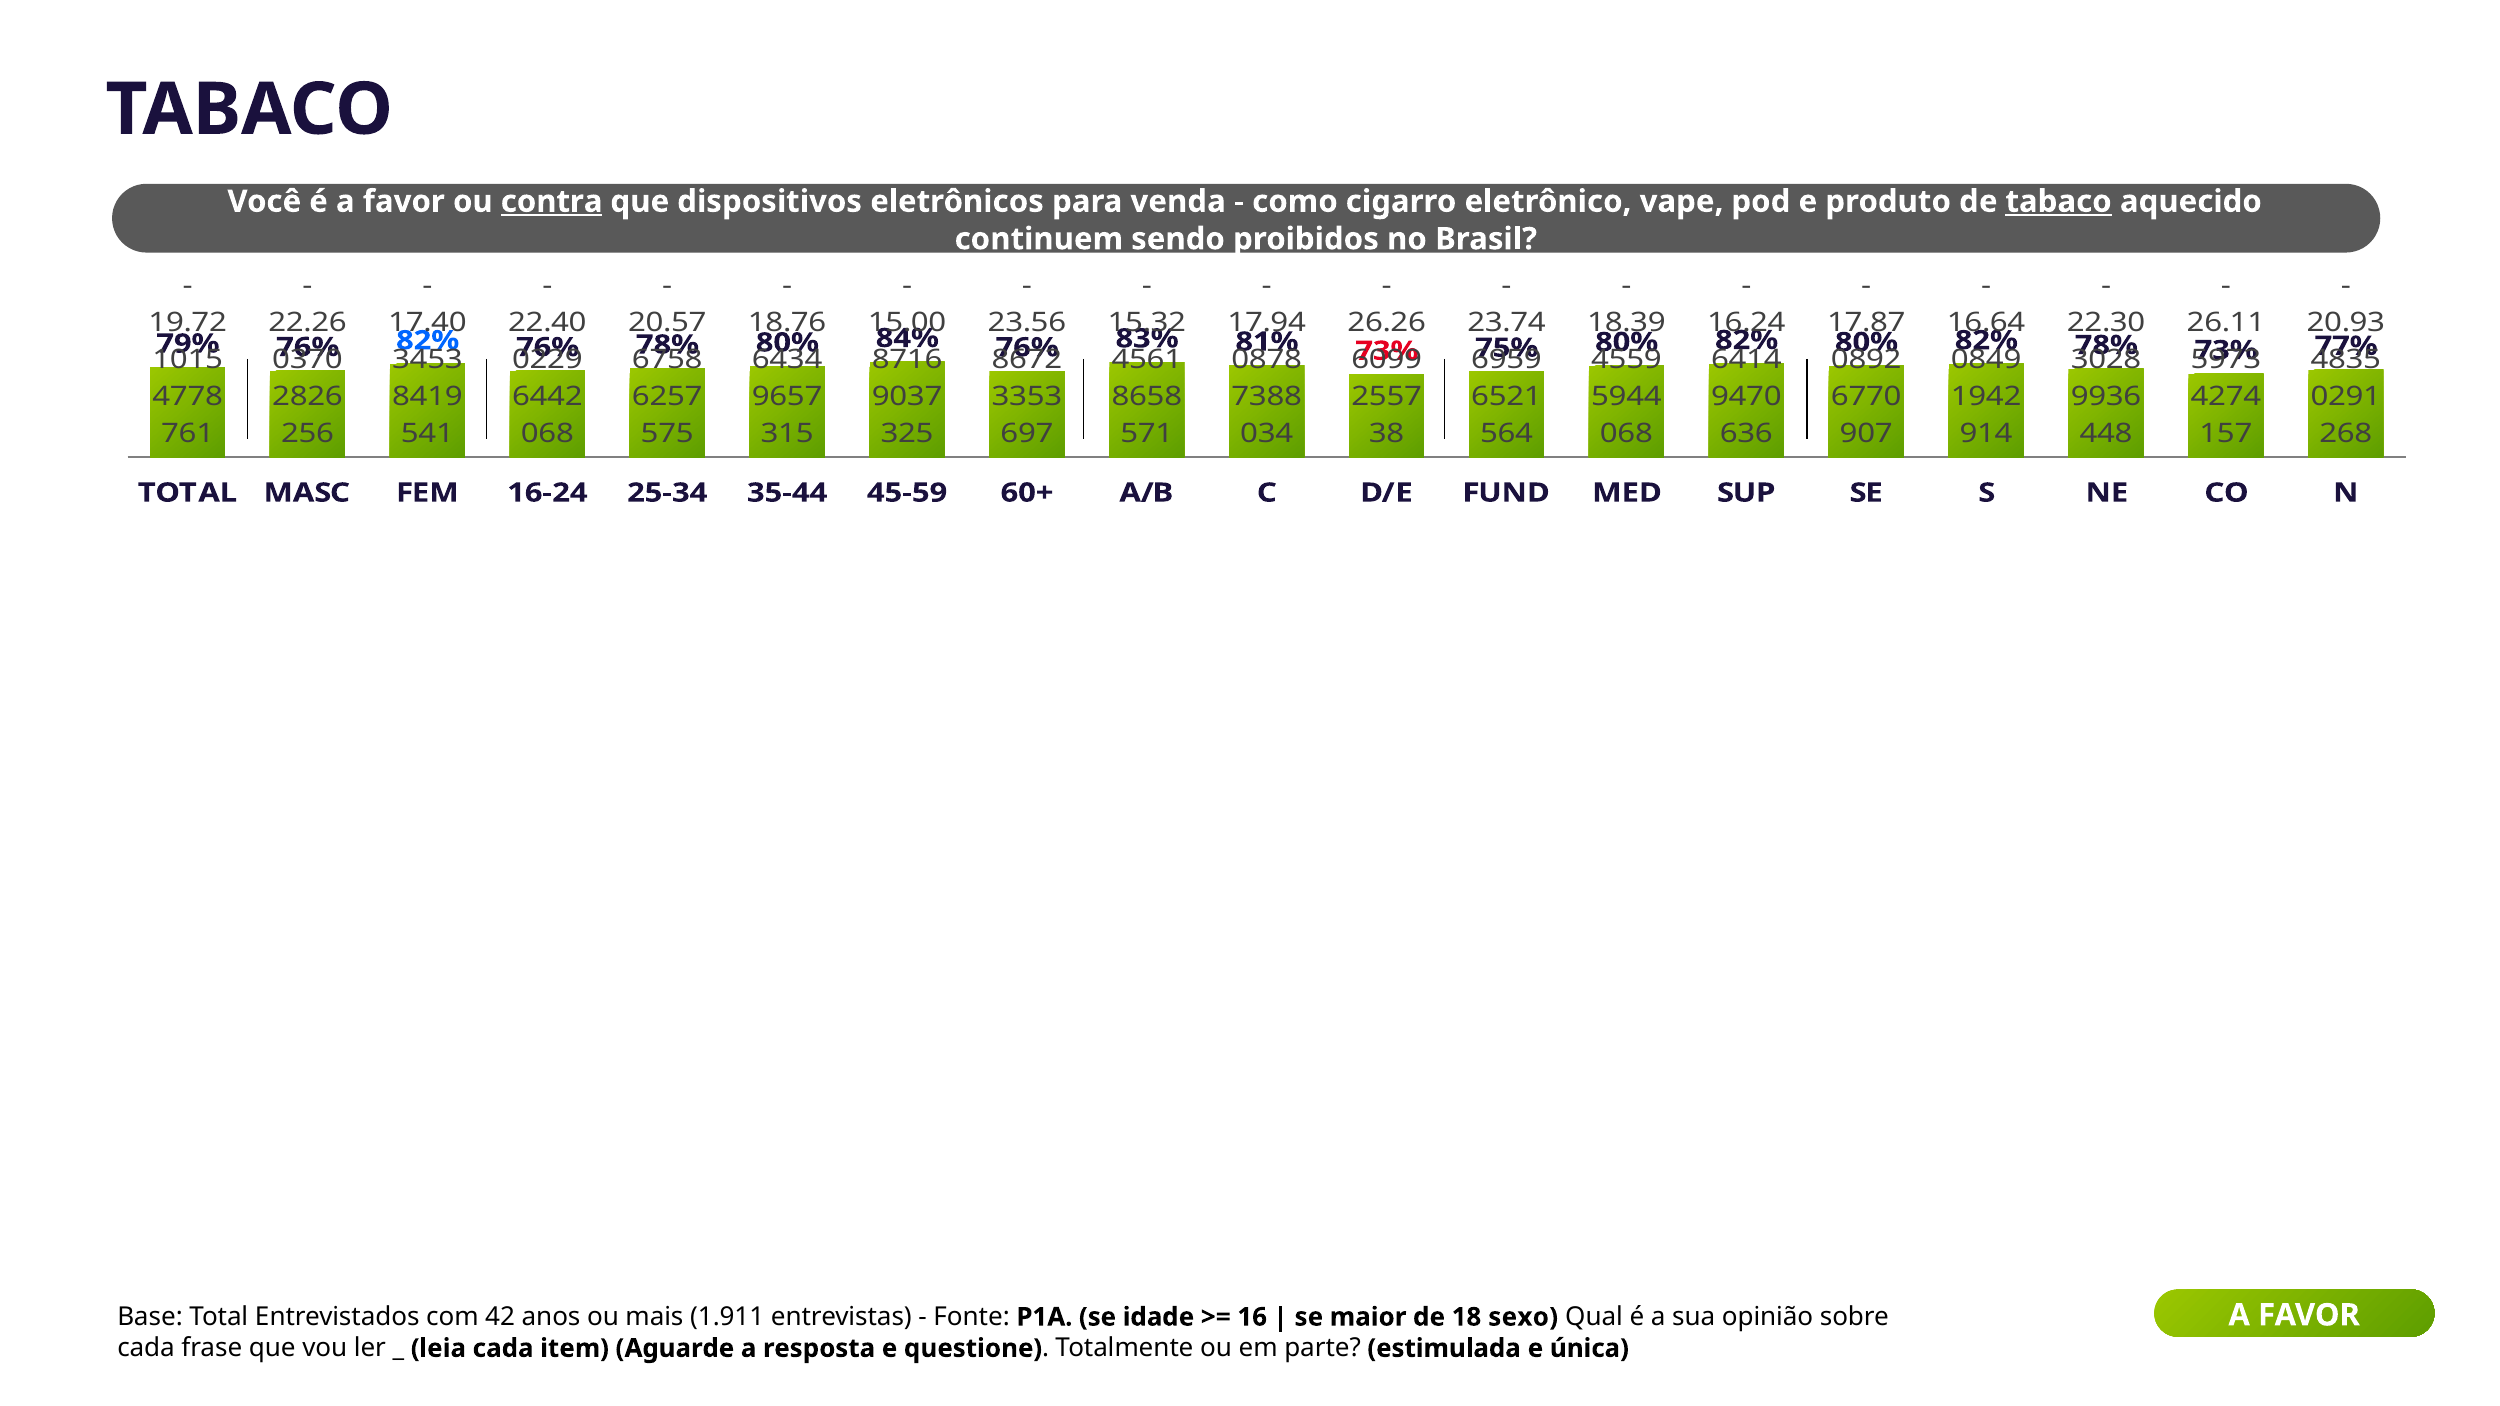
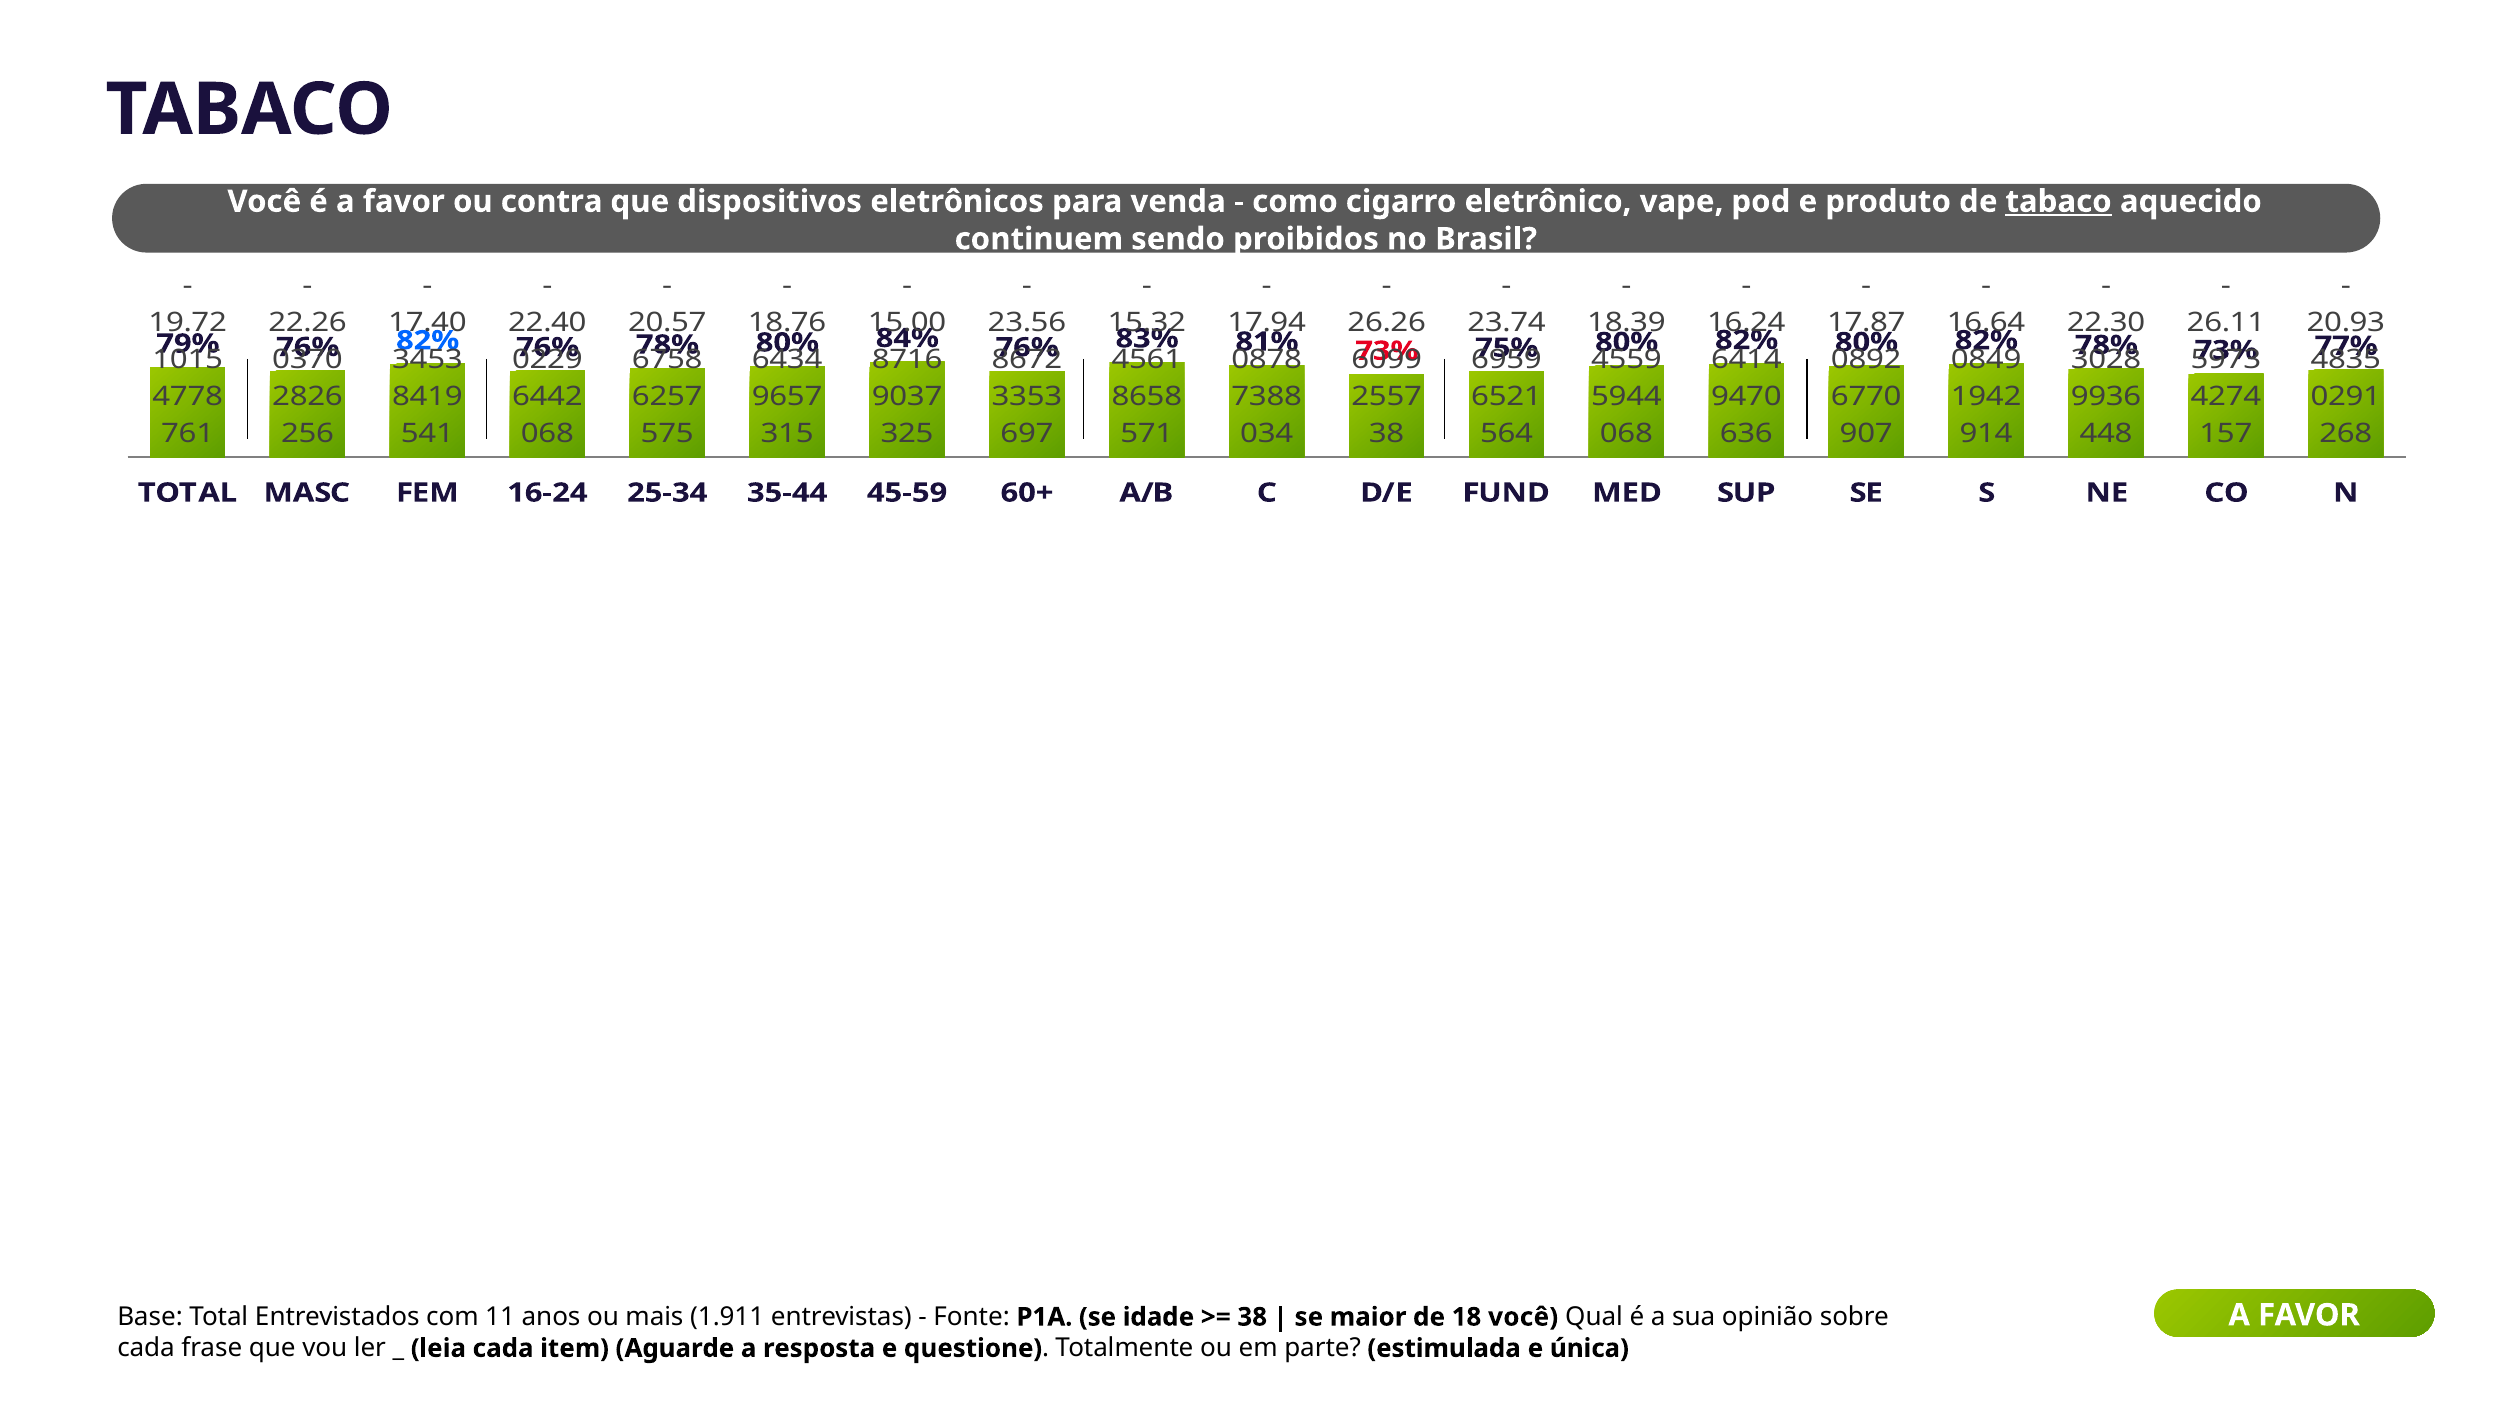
contra underline: present -> none (552, 202)
42: 42 -> 11 (500, 1317)
16: 16 -> 38 (1252, 1317)
18 sexo: sexo -> você (1523, 1317)
